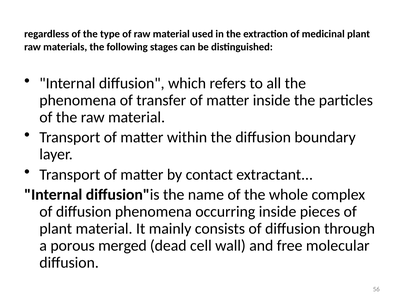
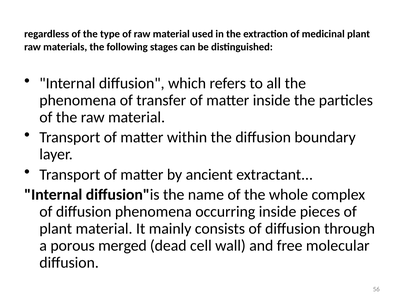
contact: contact -> ancient (209, 175)
